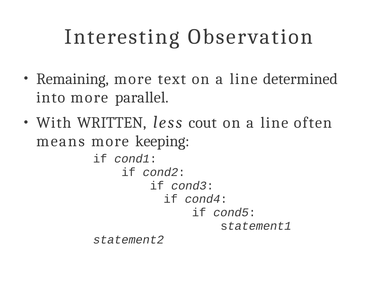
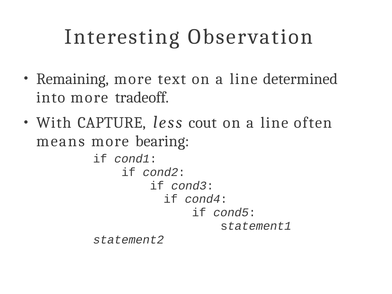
parallel: parallel -> tradeoff (142, 97)
WRITTEN: WRITTEN -> CAPTURE (112, 123)
keeping: keeping -> bearing (162, 141)
